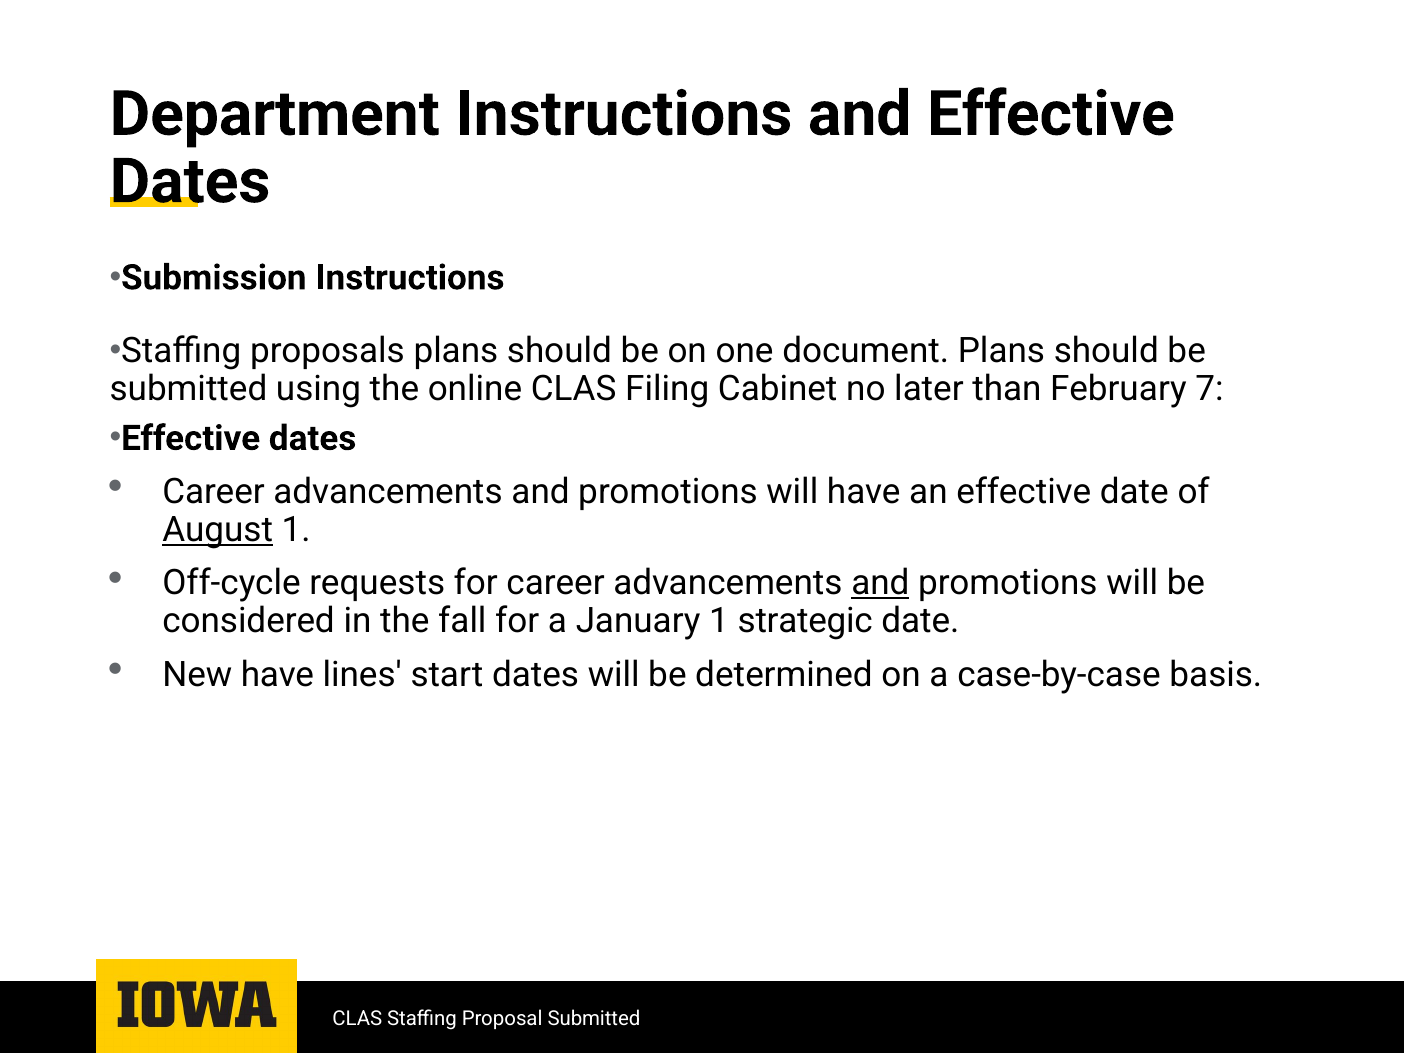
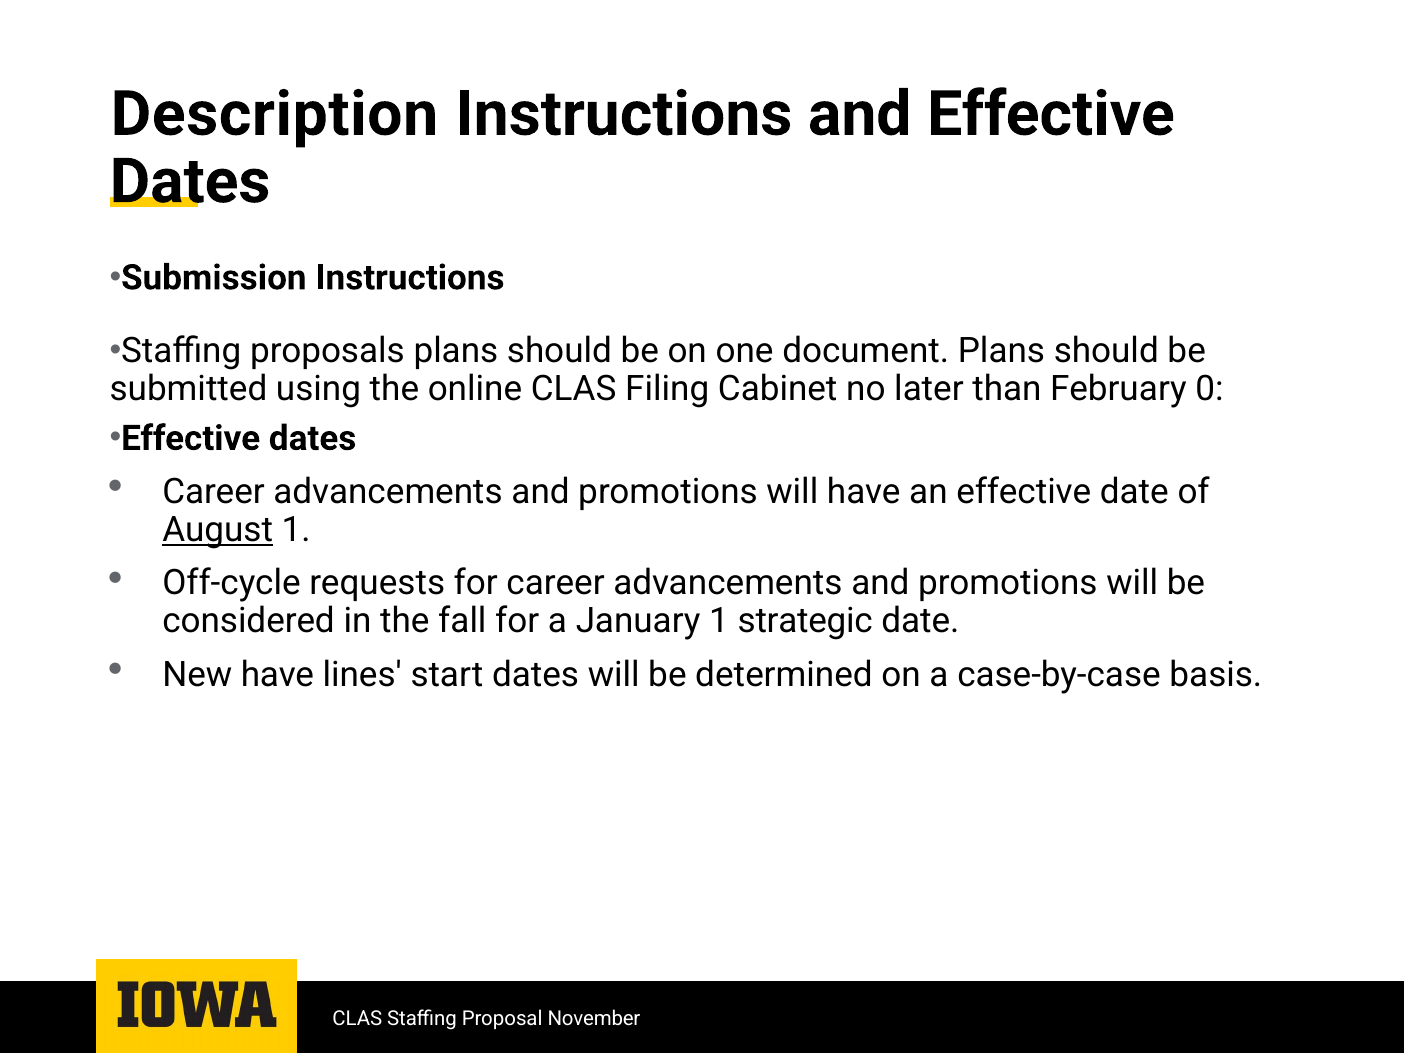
Department: Department -> Description (274, 114)
7: 7 -> 0 (1209, 389)
and underline: present -> none (880, 583)
Proposal Submitted: Submitted -> November (594, 1018)
